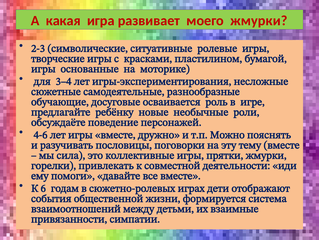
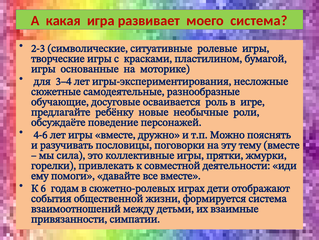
моего жмурки: жмурки -> система (259, 21)
